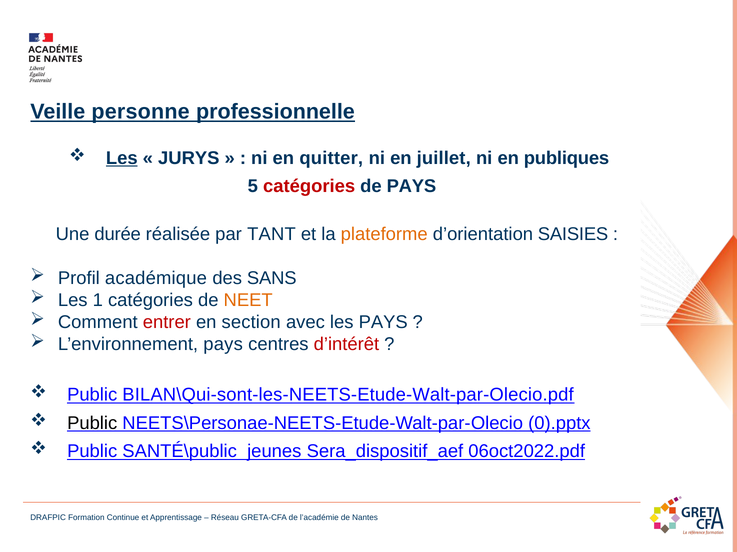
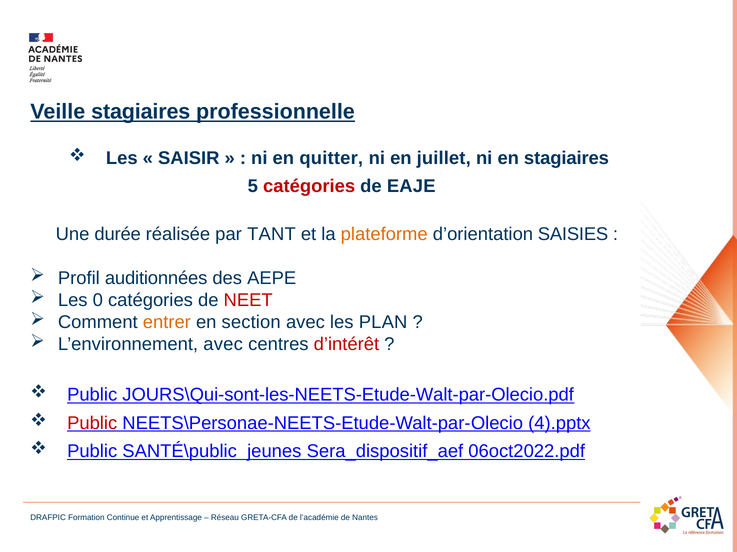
Veille personne: personne -> stagiaires (141, 112)
Les underline: present -> none (122, 158)
JURYS: JURYS -> SAISIR (189, 158)
en publiques: publiques -> stagiaires (566, 158)
de PAYS: PAYS -> EAJE (411, 186)
académique: académique -> auditionnées (156, 279)
SANS: SANS -> AEPE (272, 279)
1: 1 -> 0 (98, 301)
NEET colour: orange -> red (248, 301)
entrer colour: red -> orange (167, 323)
les PAYS: PAYS -> PLAN (383, 323)
L’environnement pays: pays -> avec (223, 345)
BILAN\Qui-sont-les-NEETS-Etude-Walt-par-Olecio.pdf: BILAN\Qui-sont-les-NEETS-Etude-Walt-par-Olecio.pdf -> JOURS\Qui-sont-les-NEETS-Etude-Walt-par-Olecio.pdf (348, 395)
Public colour: black -> red (92, 424)
0).pptx: 0).pptx -> 4).pptx (559, 424)
